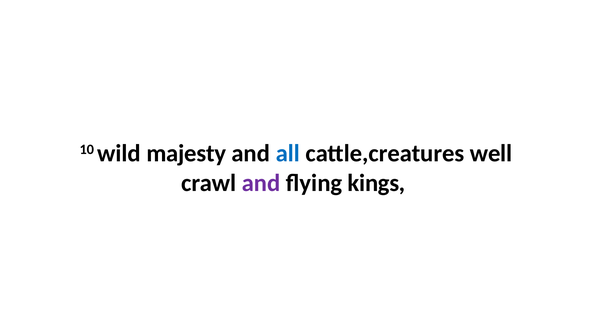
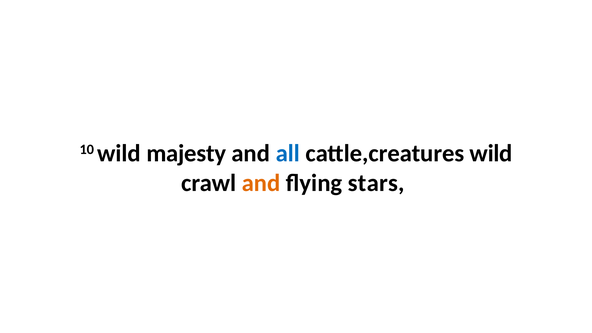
cattle,creatures well: well -> wild (491, 153)
and colour: purple -> orange (261, 183)
kings: kings -> stars (376, 183)
